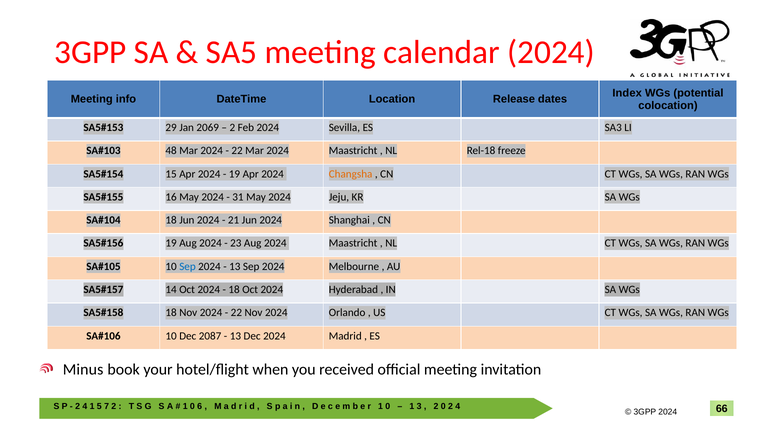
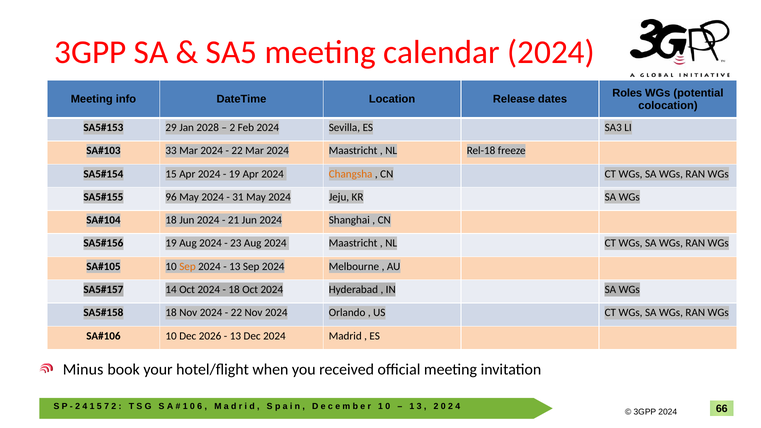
Index: Index -> Roles (627, 93)
2069: 2069 -> 2028 (208, 128)
48: 48 -> 33 (171, 151)
16: 16 -> 96 (171, 197)
Sep colour: blue -> orange (187, 266)
2087: 2087 -> 2026 (210, 336)
